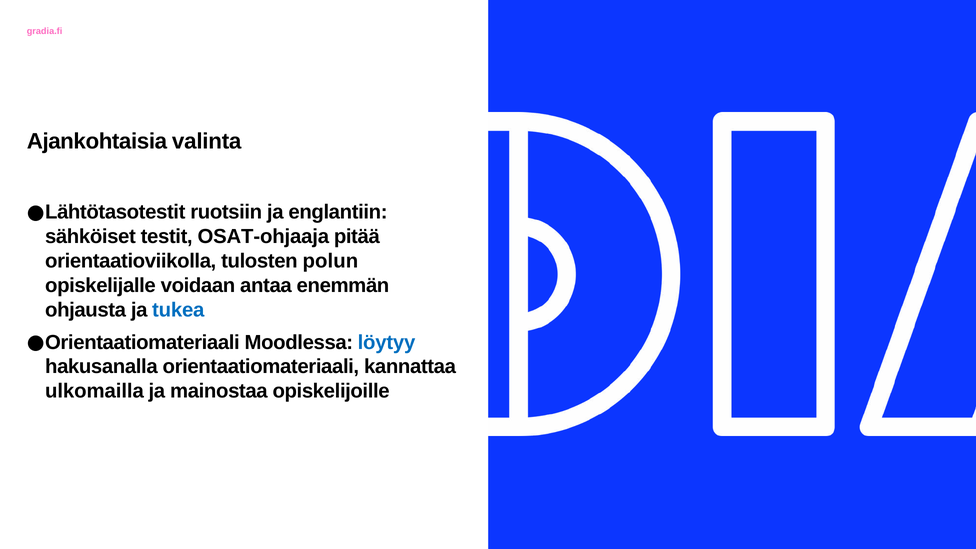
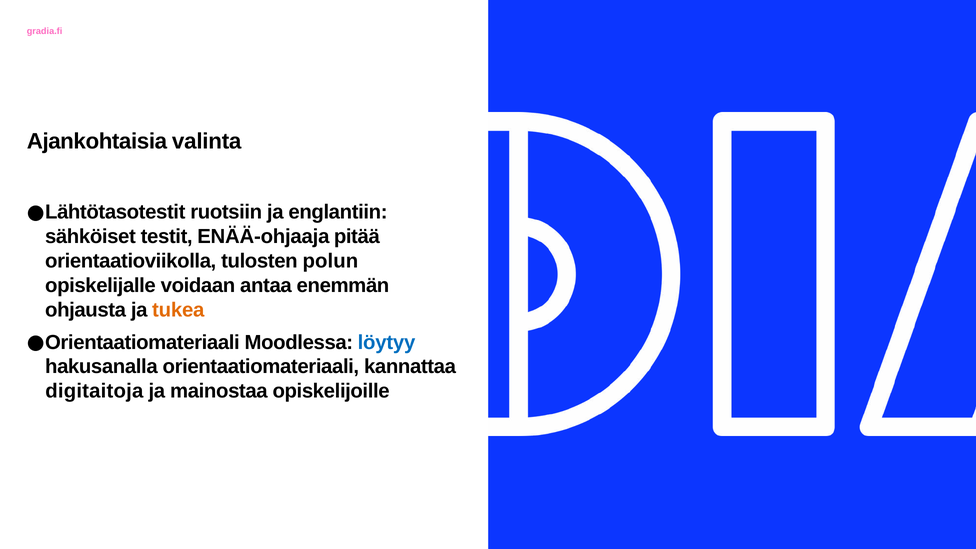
OSAT-ohjaaja: OSAT-ohjaaja -> ENÄÄ-ohjaaja (263, 237)
tukea colour: blue -> orange (178, 310)
ulkomailla: ulkomailla -> digitaitoja (94, 391)
